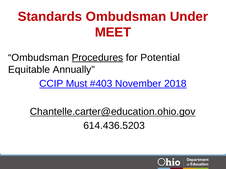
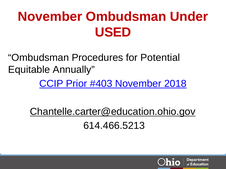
Standards: Standards -> November (50, 17)
MEET: MEET -> USED (113, 32)
Procedures underline: present -> none (97, 58)
Must: Must -> Prior (77, 84)
614.436.5203: 614.436.5203 -> 614.466.5213 (114, 126)
